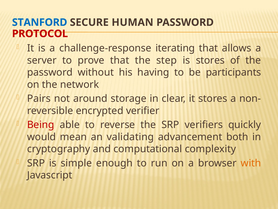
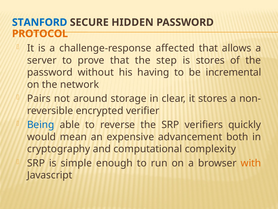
HUMAN: HUMAN -> HIDDEN (132, 22)
PROTOCOL colour: red -> orange (40, 34)
iterating: iterating -> affected (175, 48)
participants: participants -> incremental (234, 72)
Being colour: red -> blue (41, 125)
validating: validating -> expensive (130, 137)
